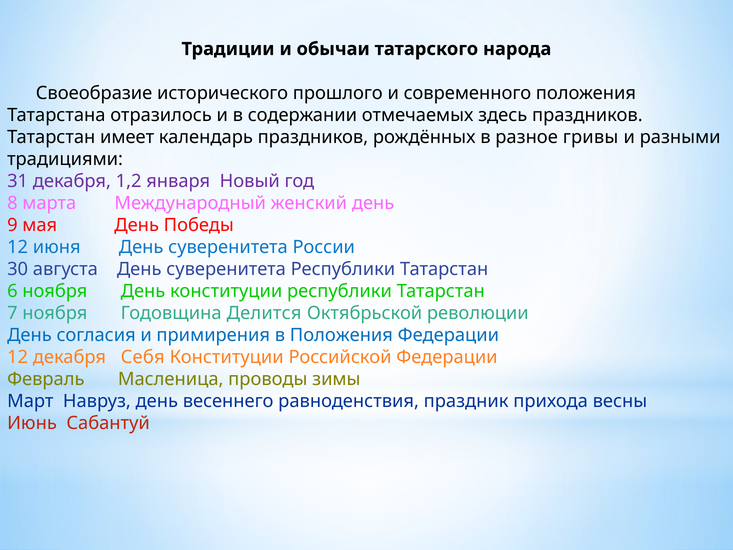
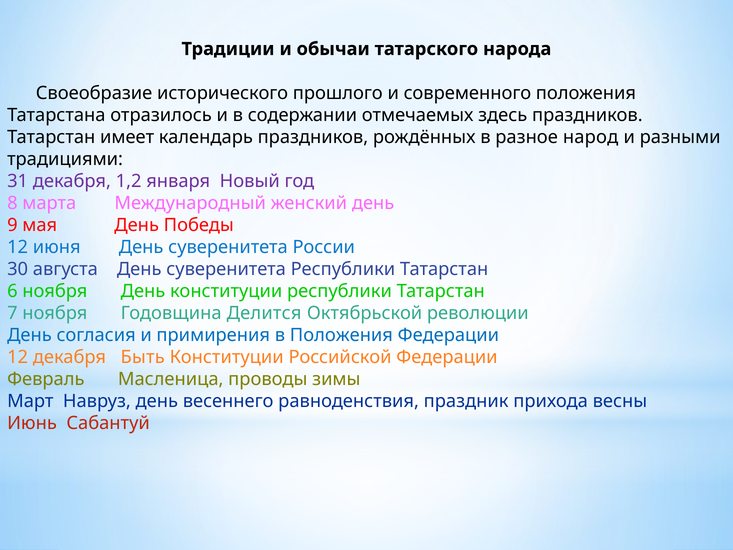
гривы: гривы -> народ (591, 137)
Себя: Себя -> Быть (143, 357)
